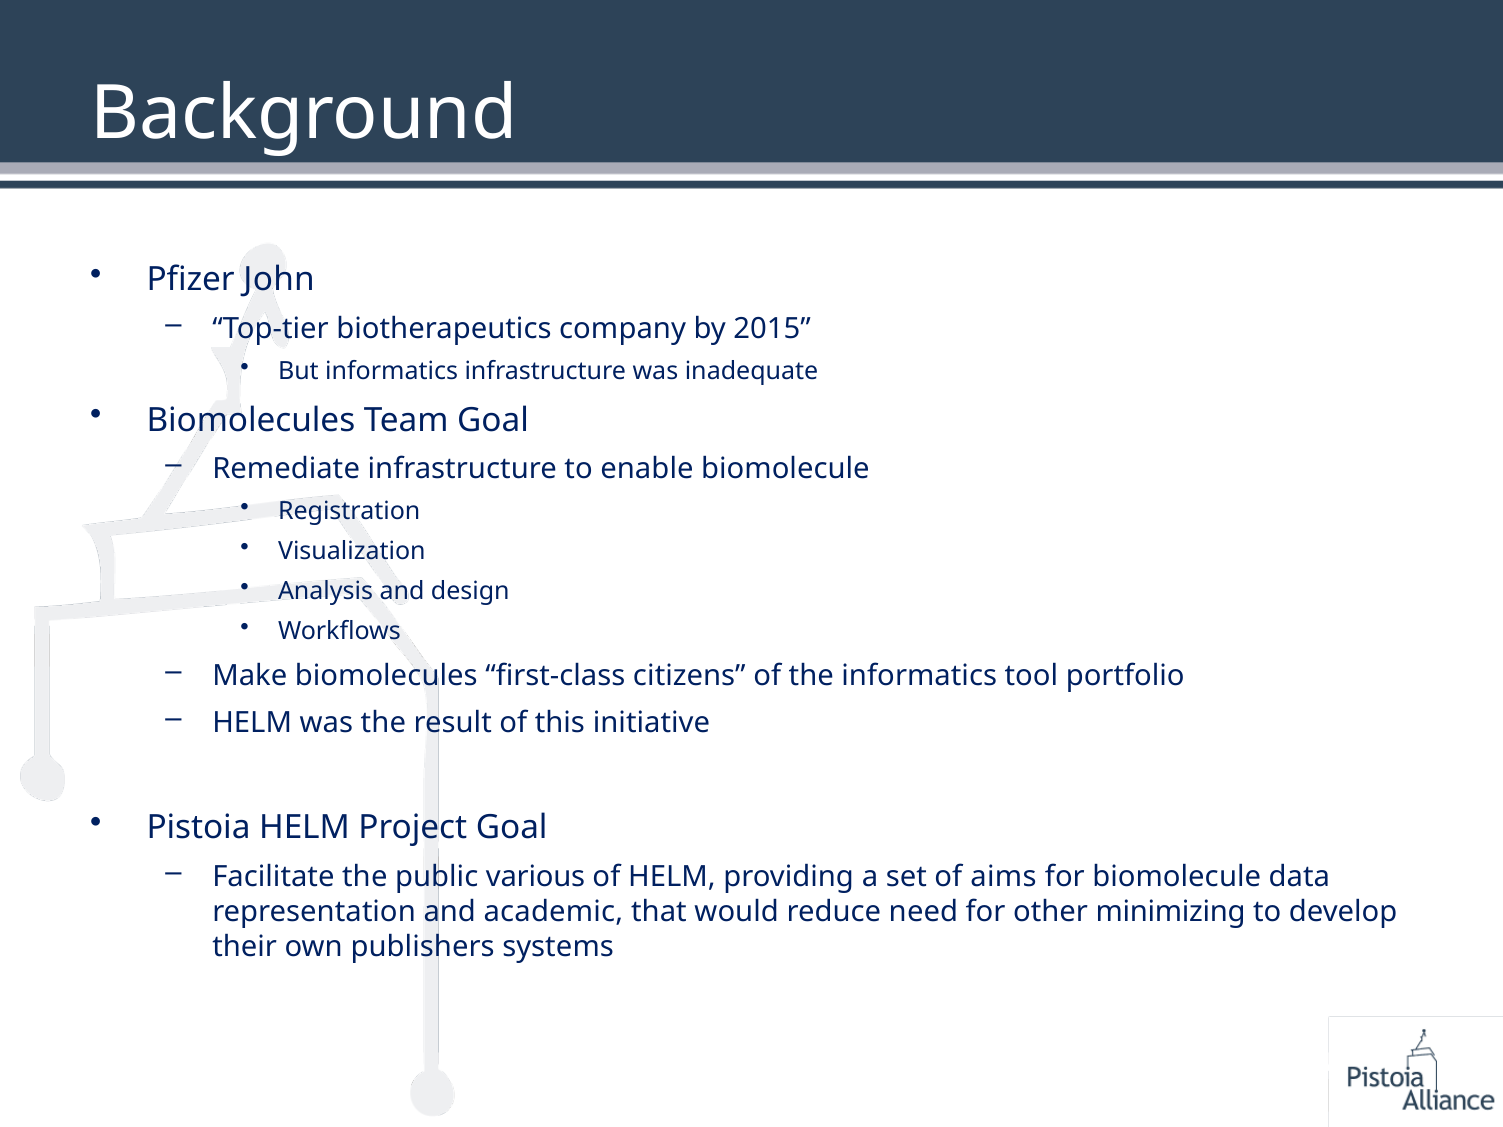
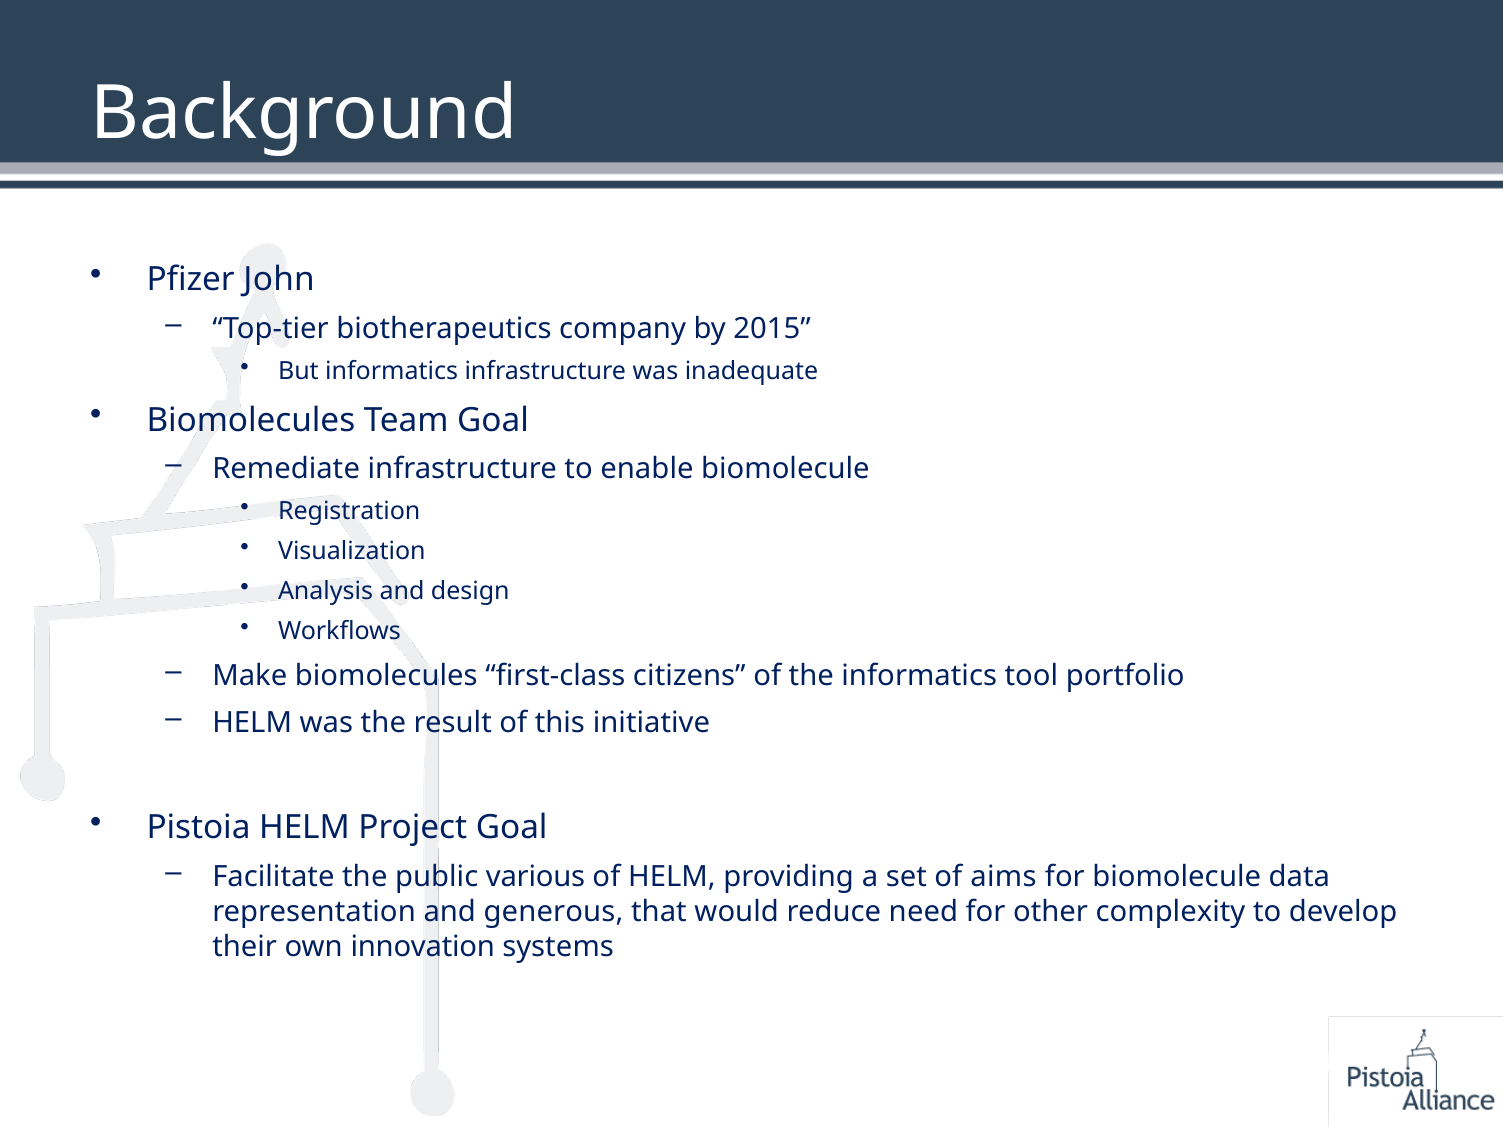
academic: academic -> generous (553, 912)
minimizing: minimizing -> complexity (1170, 912)
publishers: publishers -> innovation (423, 947)
